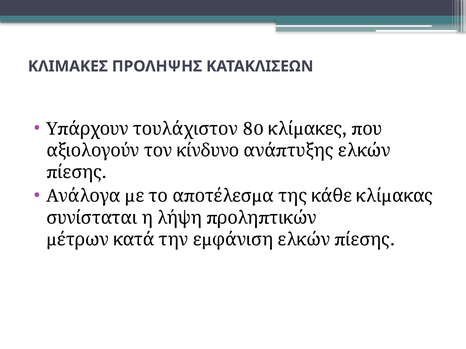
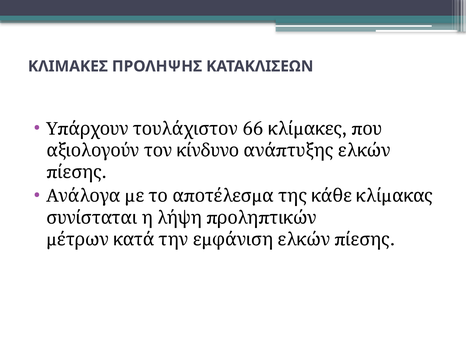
80: 80 -> 66 (253, 129)
